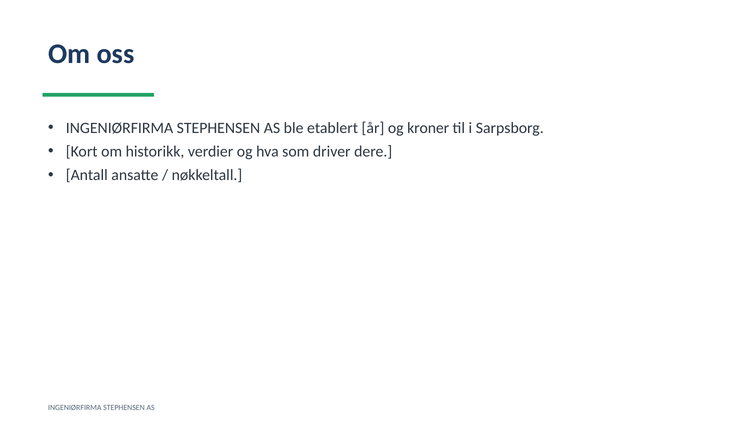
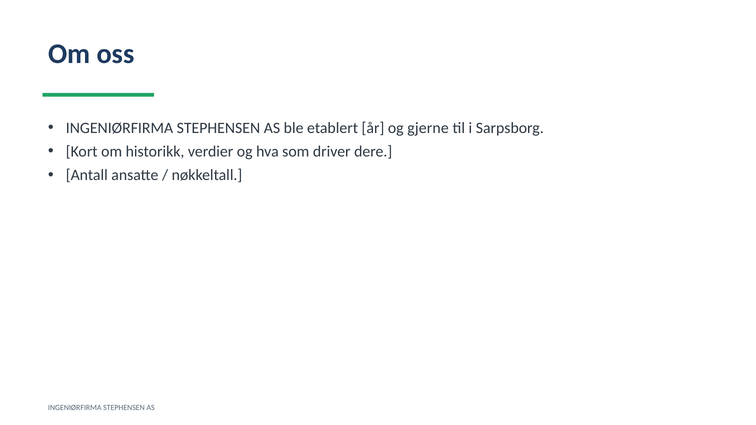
kroner: kroner -> gjerne (428, 128)
